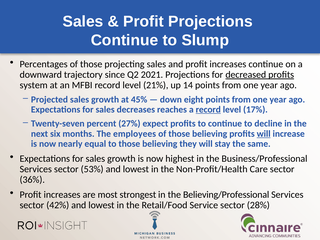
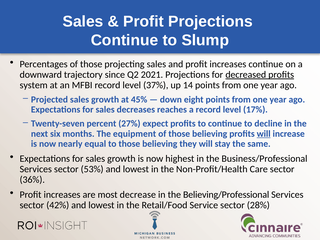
21%: 21% -> 37% (156, 85)
record underline: present -> none (208, 110)
employees: employees -> equipment (135, 134)
strongest: strongest -> decrease (138, 195)
